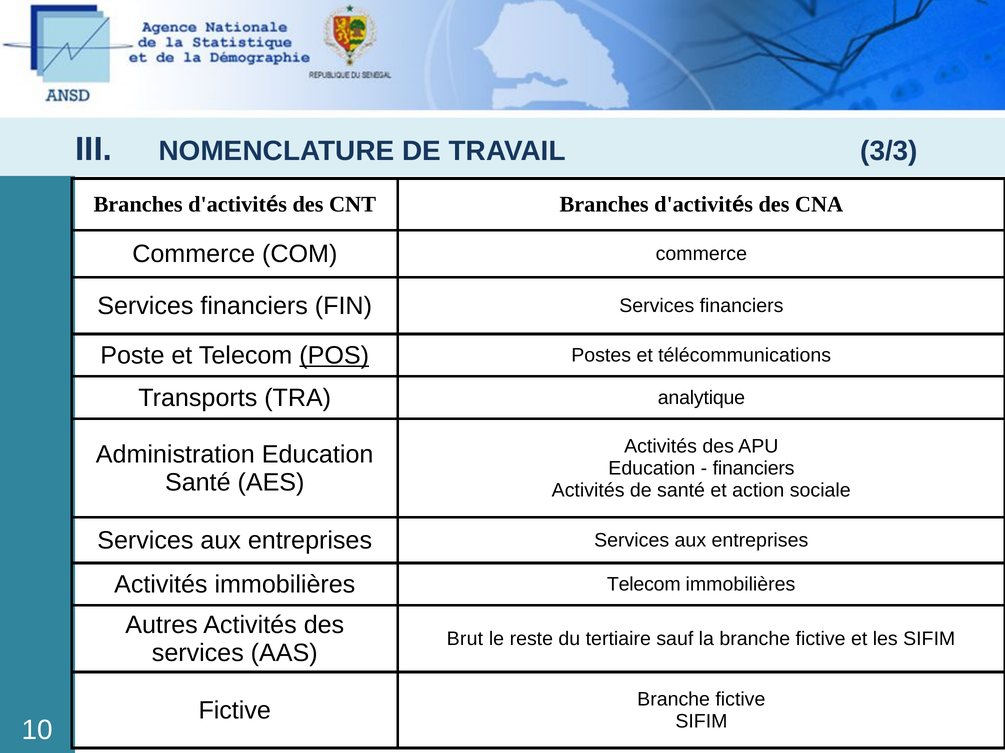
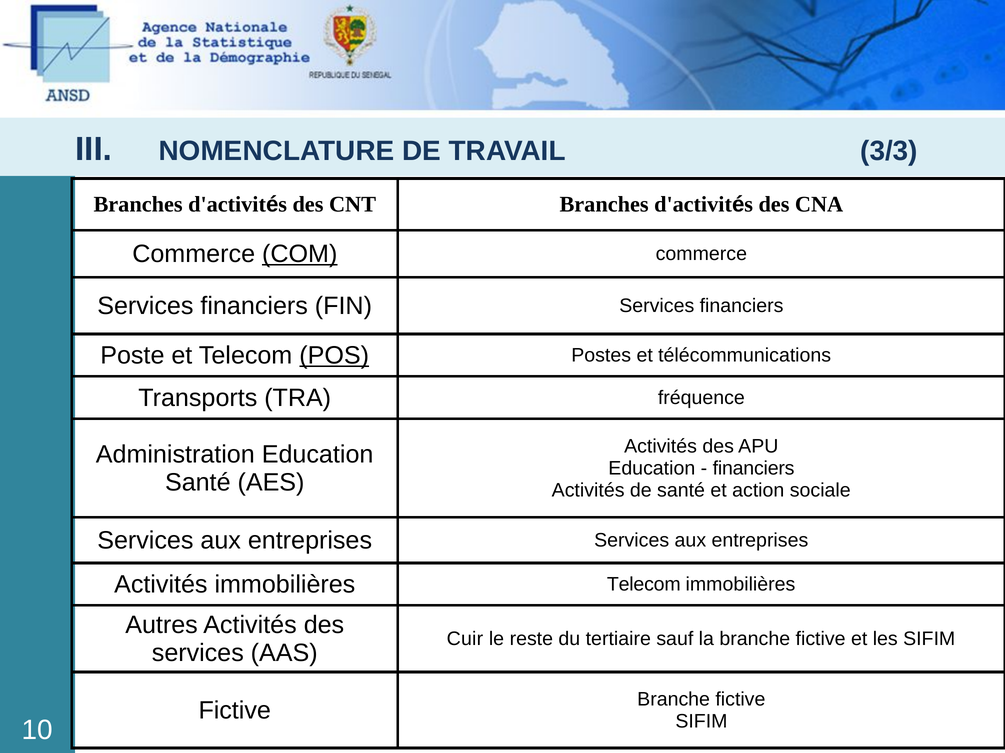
COM underline: none -> present (300, 254)
analytique: analytique -> fréquence (701, 398)
Brut: Brut -> Cuir (465, 640)
